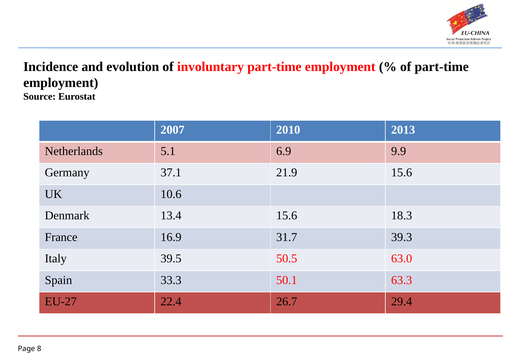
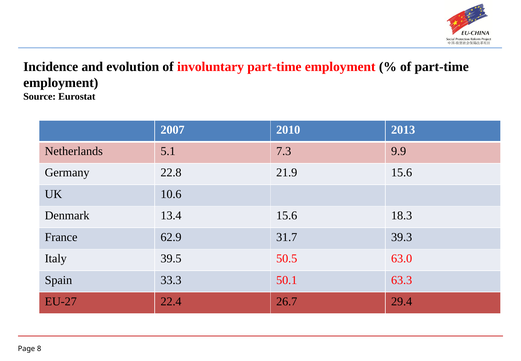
6.9: 6.9 -> 7.3 (284, 151)
37.1: 37.1 -> 22.8 (171, 173)
16.9: 16.9 -> 62.9 (171, 237)
